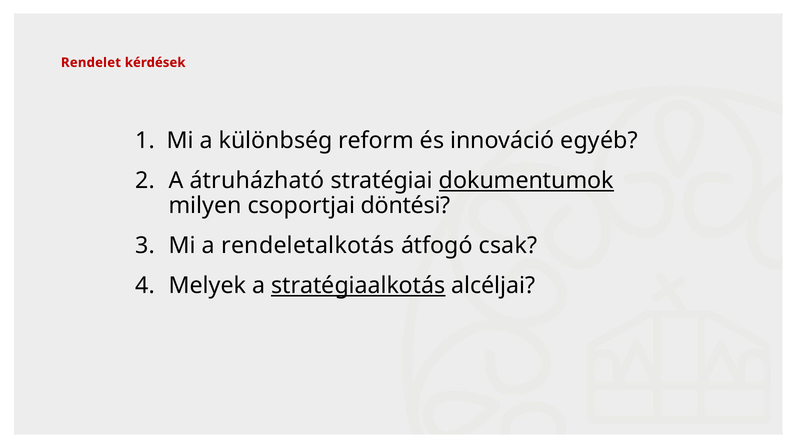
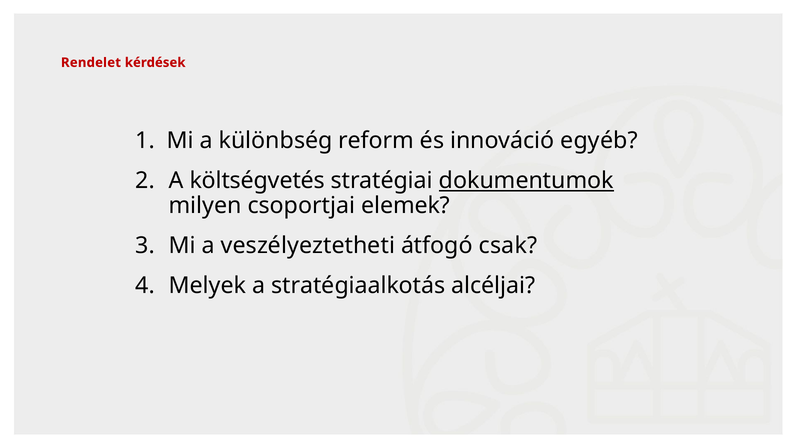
átruházható: átruházható -> költségvetés (257, 181)
döntési: döntési -> elemek (406, 206)
rendeletalkotás: rendeletalkotás -> veszélyeztetheti (308, 246)
stratégiaalkotás underline: present -> none (358, 286)
